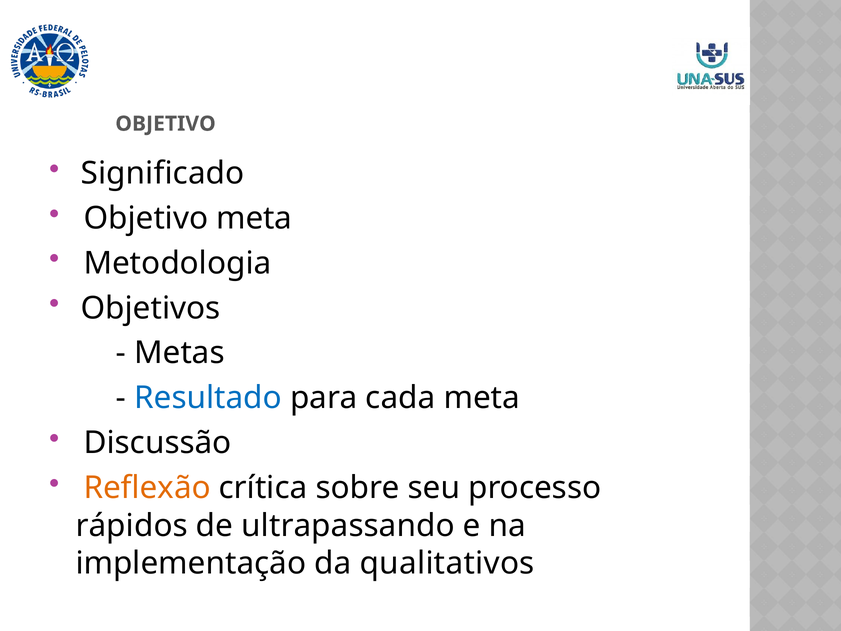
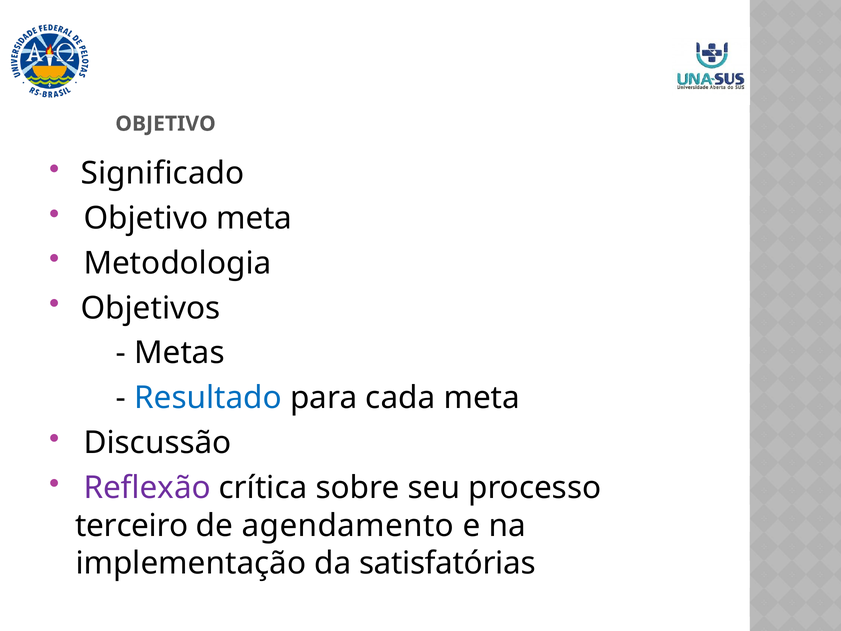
Reﬂexão colour: orange -> purple (147, 488)
rápidos: rápidos -> terceiro (132, 525)
ultrapassando: ultrapassando -> agendamento (348, 525)
qualitativos: qualitativos -> satisfatórias (447, 563)
